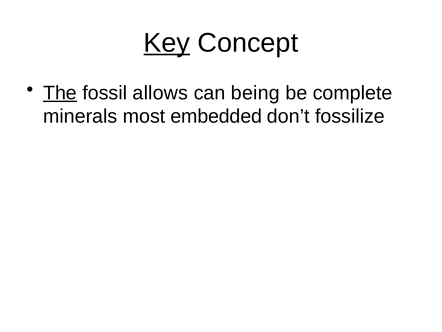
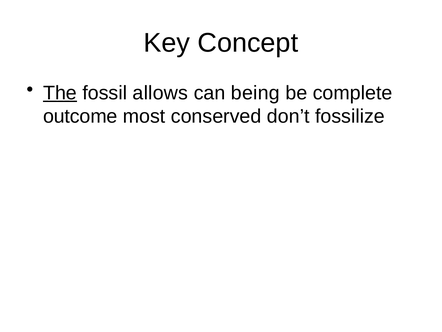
Key underline: present -> none (167, 43)
minerals: minerals -> outcome (80, 116)
embedded: embedded -> conserved (216, 116)
